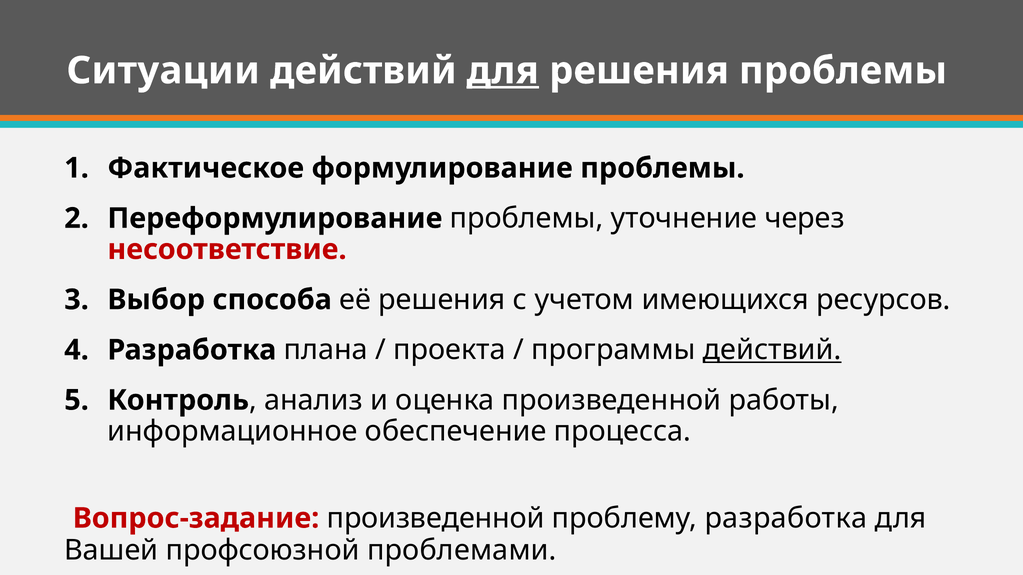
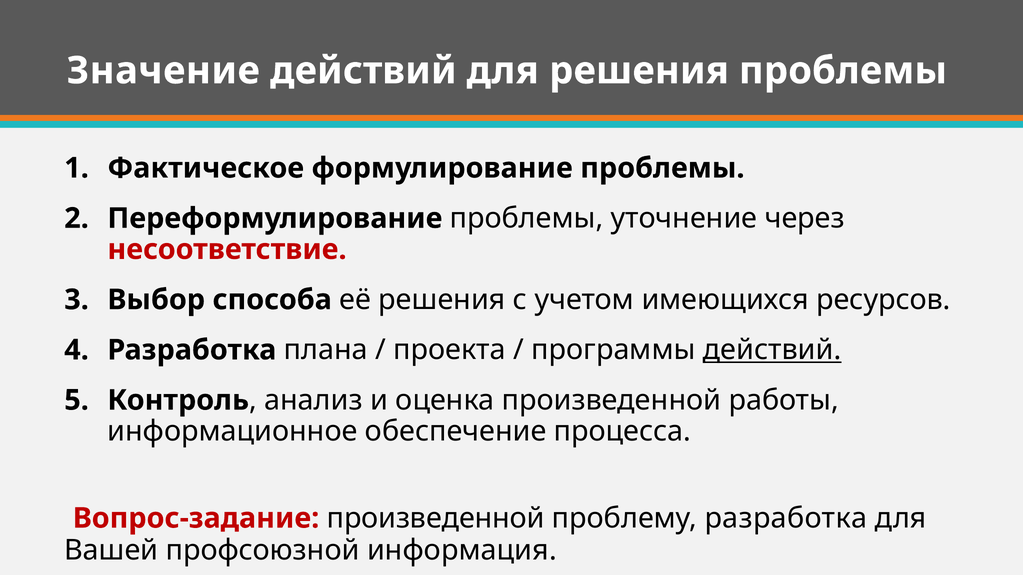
Ситуации: Ситуации -> Значение (163, 71)
для underline: present -> none (503, 71)
проблемами: проблемами -> информация (462, 551)
